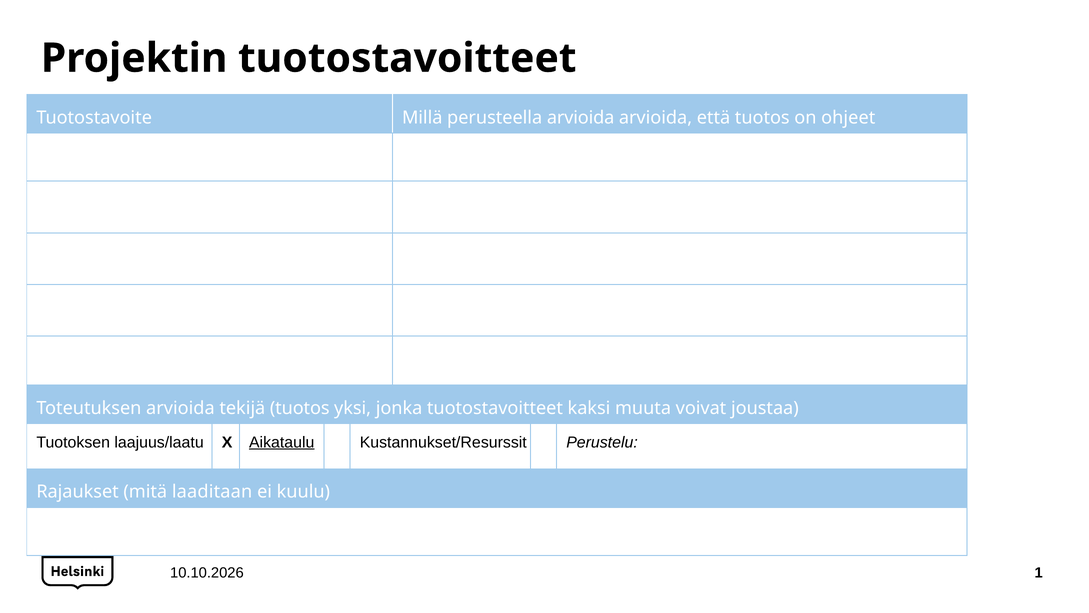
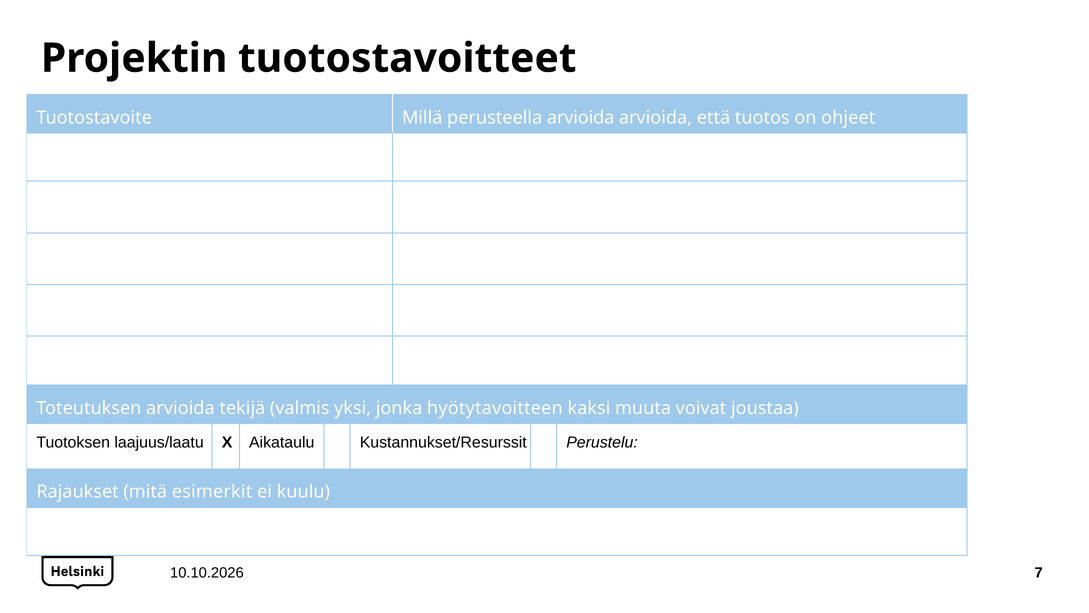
tekijä tuotos: tuotos -> valmis (300, 408)
jonka tuotostavoitteet: tuotostavoitteet -> hyötytavoitteen (495, 408)
Aikataulu underline: present -> none (282, 442)
laaditaan: laaditaan -> esimerkit (212, 492)
1: 1 -> 7 (1039, 573)
